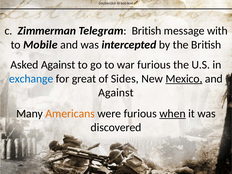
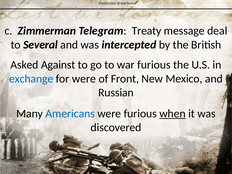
Telegram British: British -> Treaty (146, 31)
with: with -> deal (217, 31)
Mobile: Mobile -> Several (40, 45)
for great: great -> were (84, 79)
Sides: Sides -> Front (125, 79)
Mexico underline: present -> none (184, 79)
Against: Against -> Russian (116, 93)
Americans colour: orange -> blue (70, 114)
